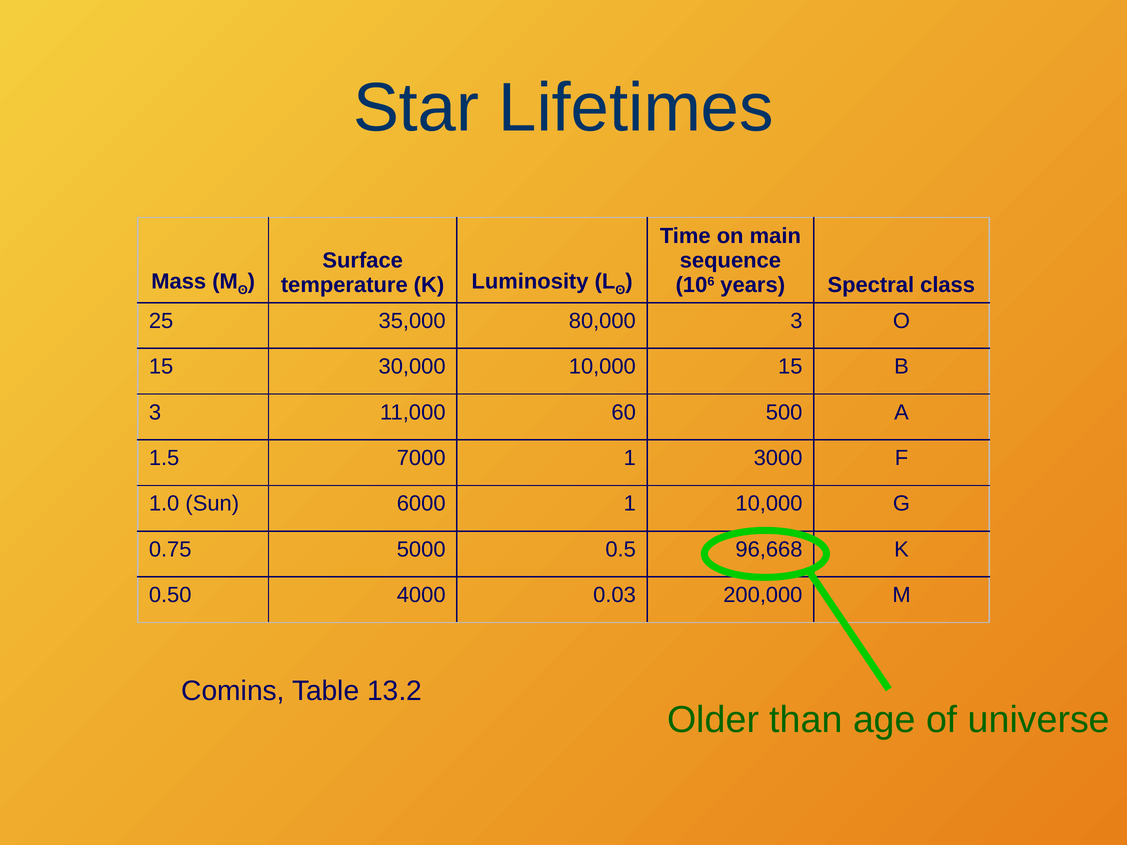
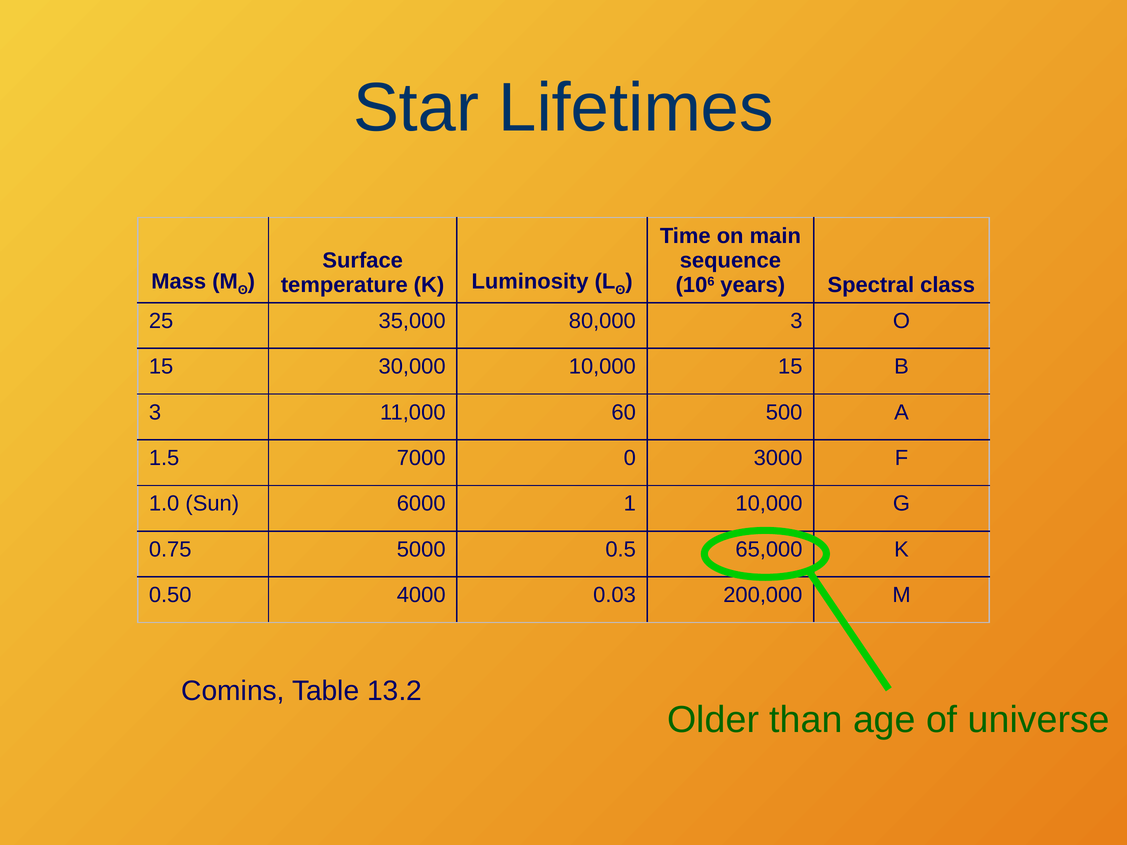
7000 1: 1 -> 0 (630, 458)
96,668: 96,668 -> 65,000 (769, 550)
